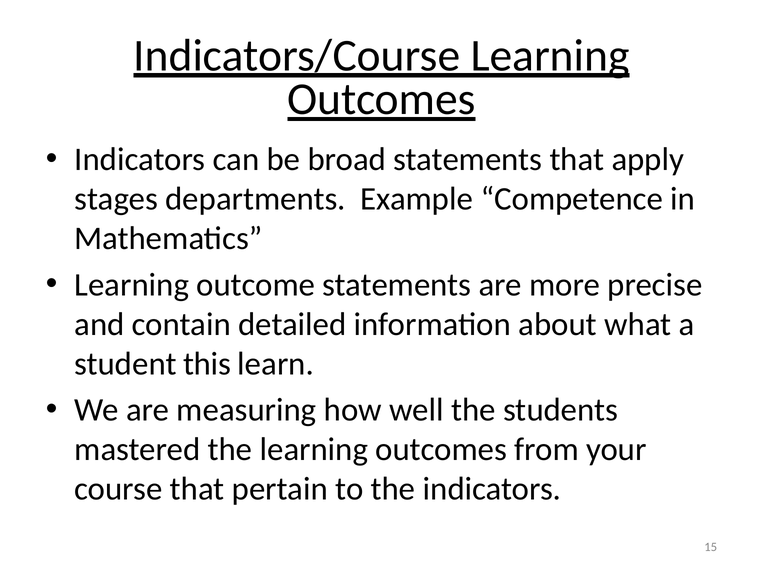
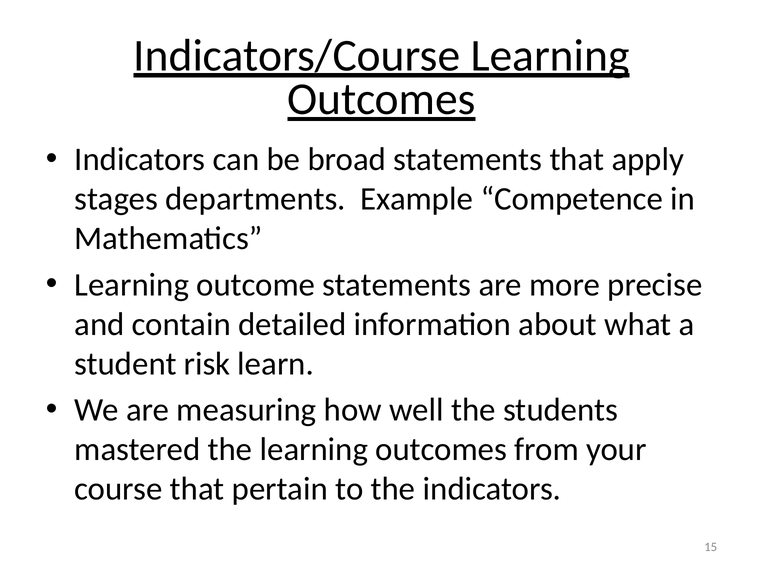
this: this -> risk (207, 363)
